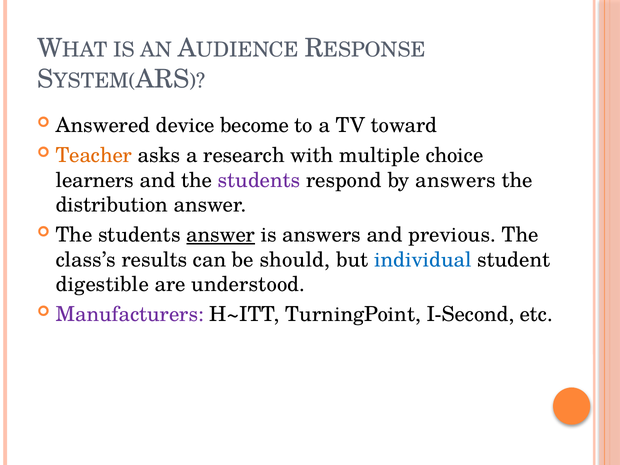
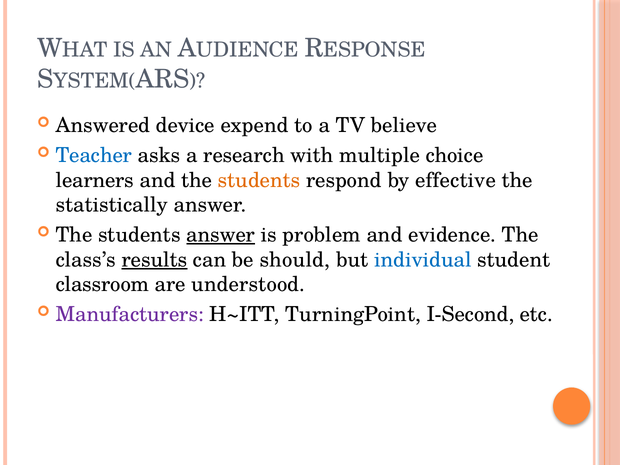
become: become -> expend (255, 125)
toward: toward -> believe (404, 125)
Teacher colour: orange -> blue (94, 155)
students colour: purple -> orange (259, 180)
by answers: answers -> effective (456, 180)
distribution: distribution -> statistically (112, 205)
is answers: answers -> problem (322, 235)
previous: previous -> evidence (452, 235)
results underline: none -> present (154, 260)
digestible: digestible -> classroom (102, 285)
